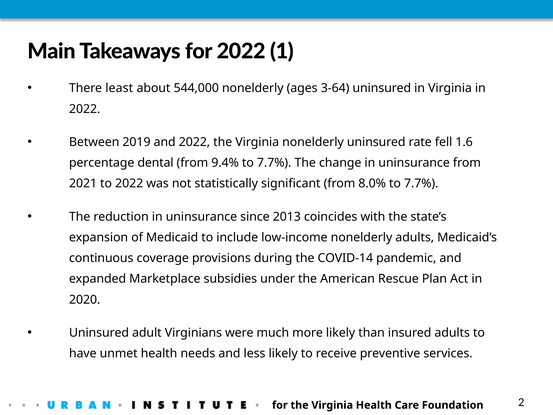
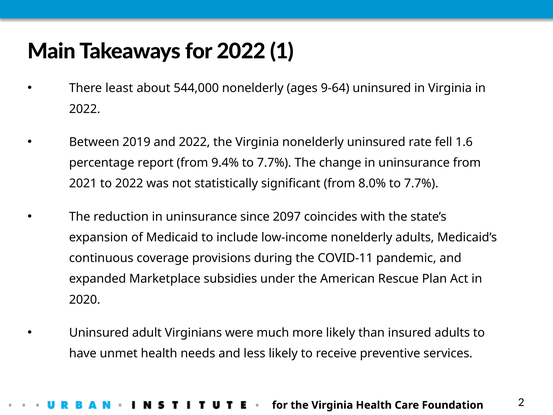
3-64: 3-64 -> 9-64 (335, 88)
dental: dental -> report (156, 163)
2013: 2013 -> 2097 (287, 217)
COVID-14: COVID-14 -> COVID-11 (345, 258)
